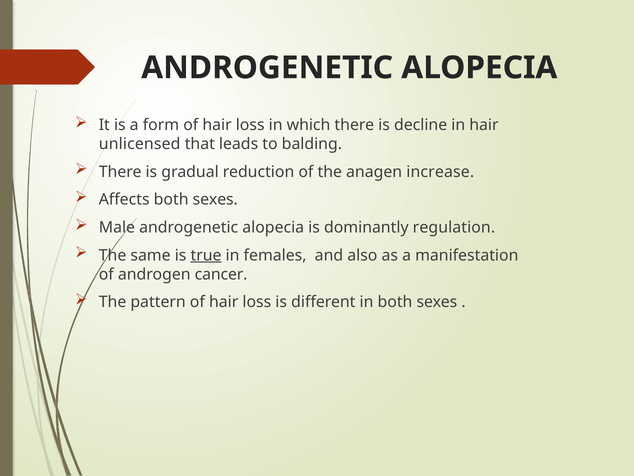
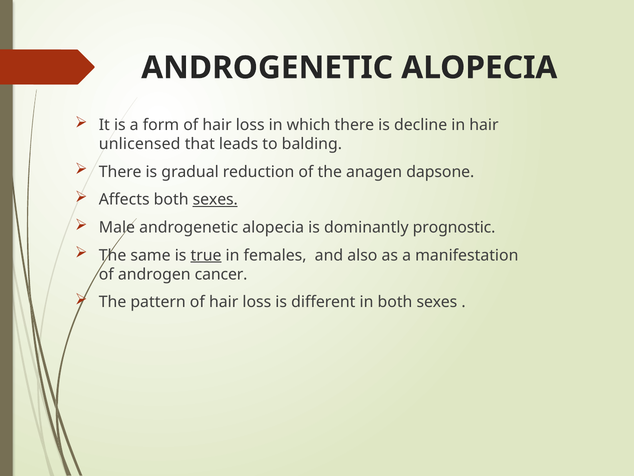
increase: increase -> dapsone (440, 172)
sexes underline: none -> present (215, 199)
regulation: regulation -> prognostic (454, 227)
